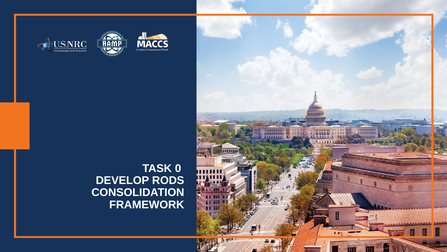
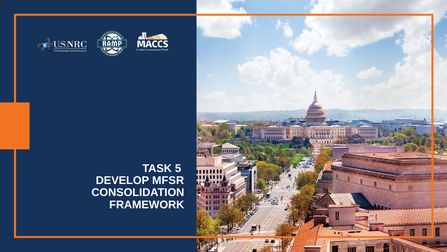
0: 0 -> 5 (178, 168)
RODS: RODS -> MFSR (168, 180)
